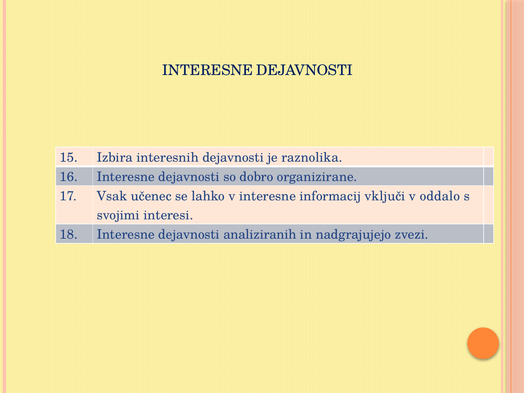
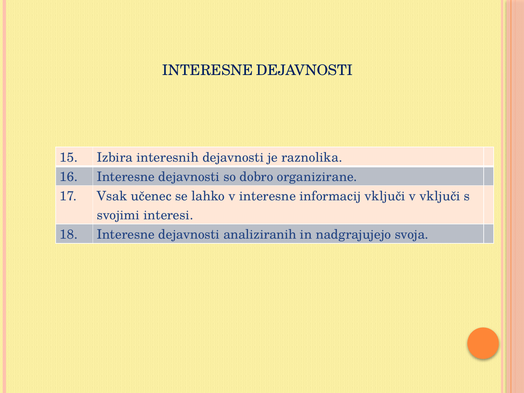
v oddalo: oddalo -> vključi (440, 196)
zvezi: zvezi -> svoja (412, 234)
